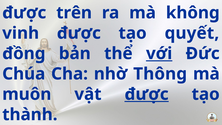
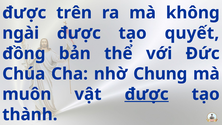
vinh: vinh -> ngài (21, 33)
với underline: present -> none (159, 53)
Thông: Thông -> Chung (160, 74)
